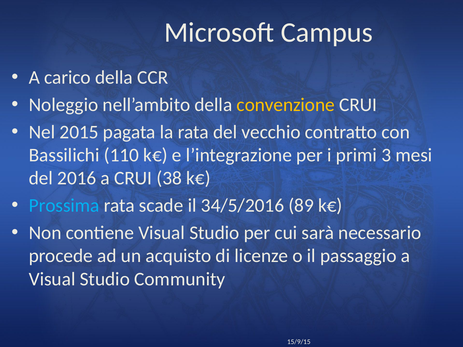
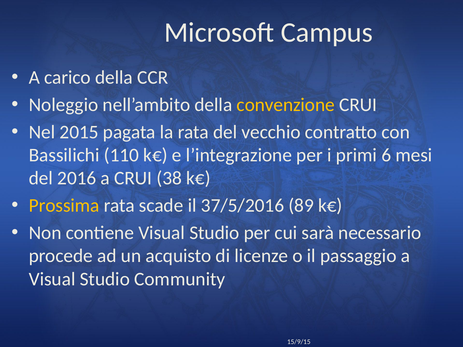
3: 3 -> 6 (386, 155)
Prossima colour: light blue -> yellow (64, 206)
34/5/2016: 34/5/2016 -> 37/5/2016 (243, 206)
